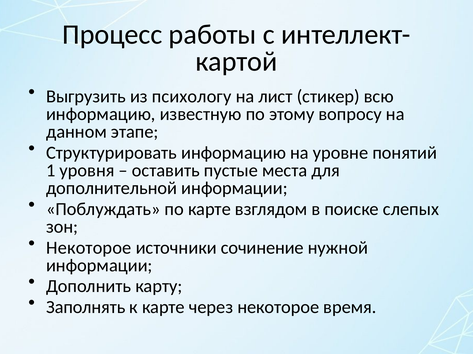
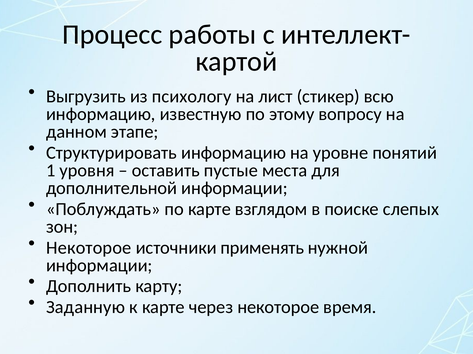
сочинение: сочинение -> применять (262, 248)
Заполнять: Заполнять -> Заданную (86, 308)
